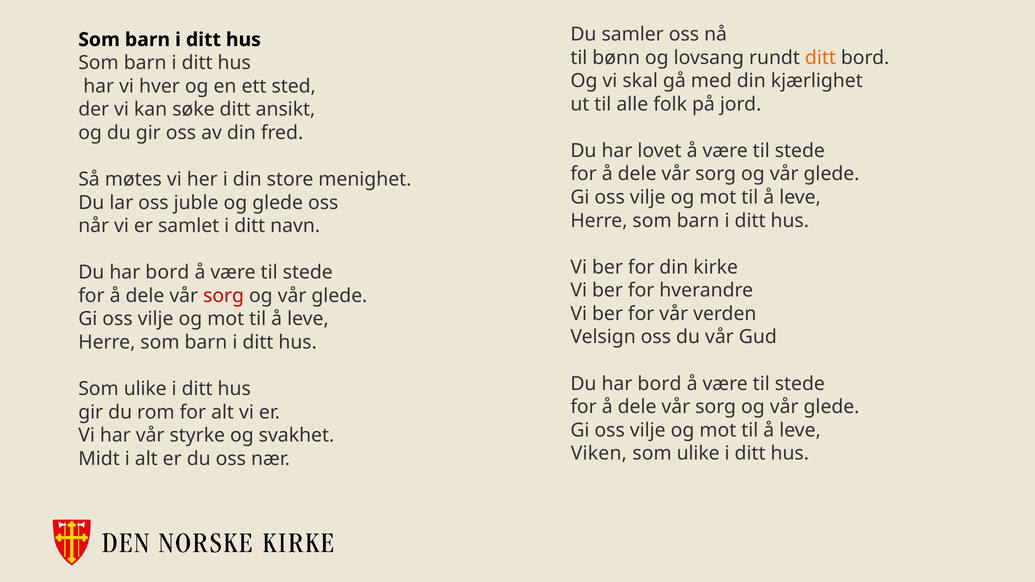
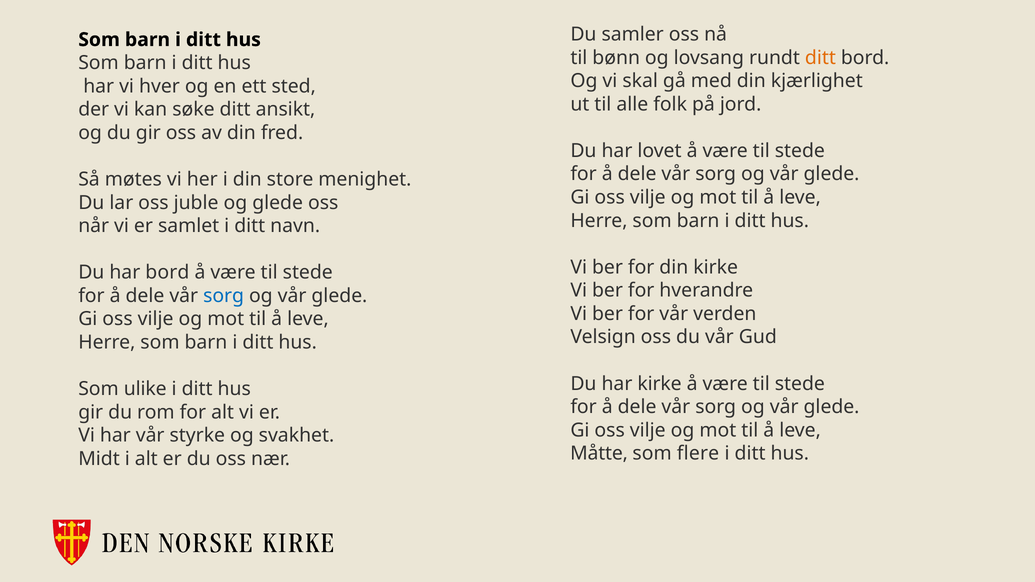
sorg colour: red -> blue (224, 296)
bord: bord -> kirke (660, 384)
Viken: Viken -> Måtte (599, 454)
ulike: ulike -> flere (698, 454)
